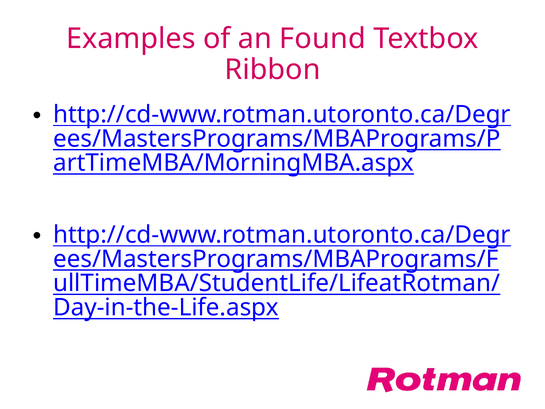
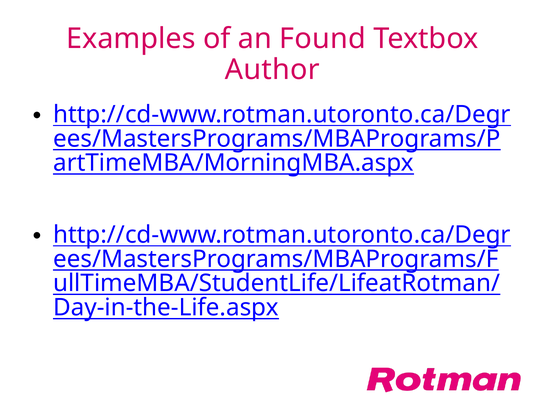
Ribbon: Ribbon -> Author (272, 70)
